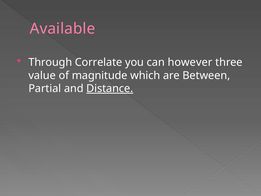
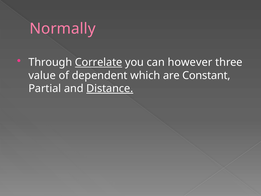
Available: Available -> Normally (63, 29)
Correlate underline: none -> present (99, 62)
magnitude: magnitude -> dependent (100, 75)
Between: Between -> Constant (206, 75)
